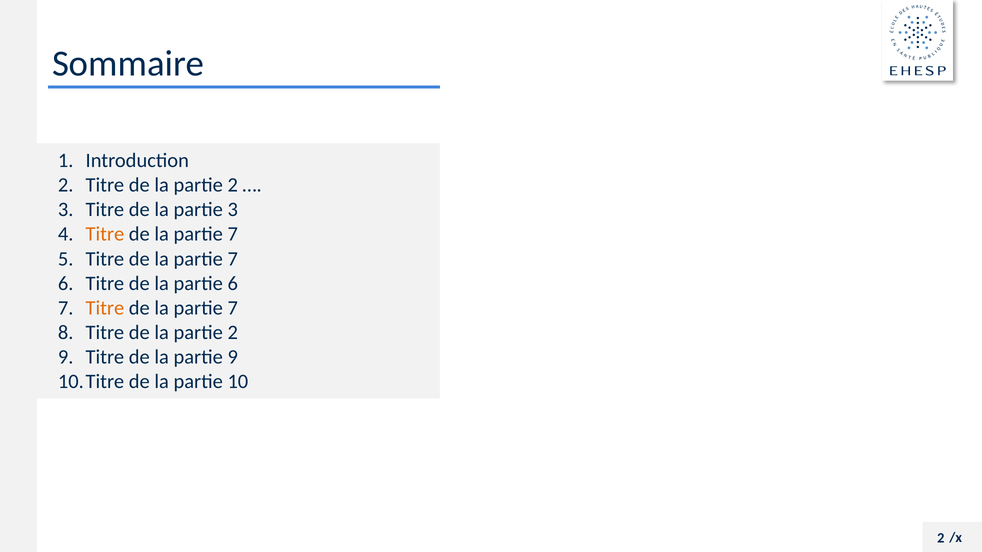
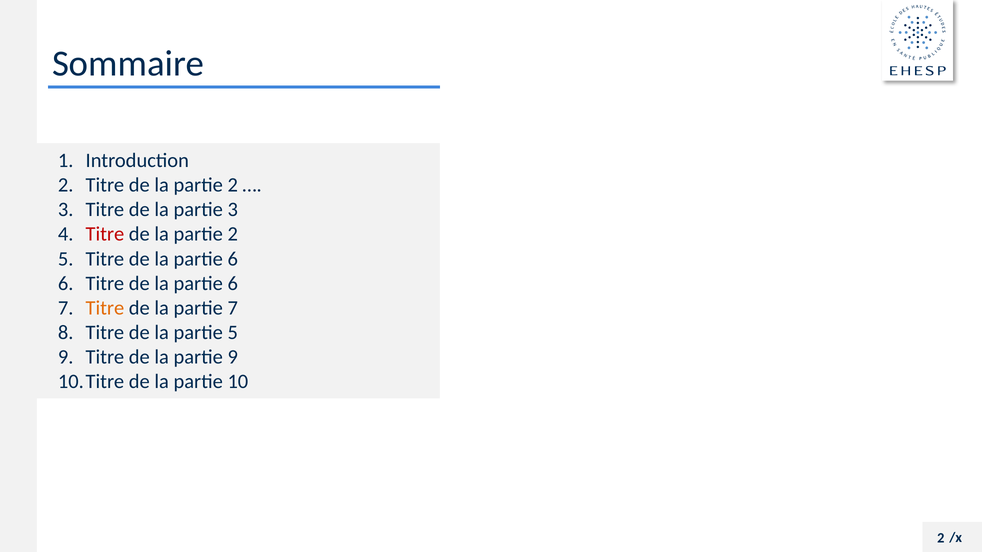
Titre colour: orange -> red (105, 234)
7: 7 -> 2 (233, 234)
7: 7 -> 6 (233, 259)
2: 2 -> 5 (233, 333)
